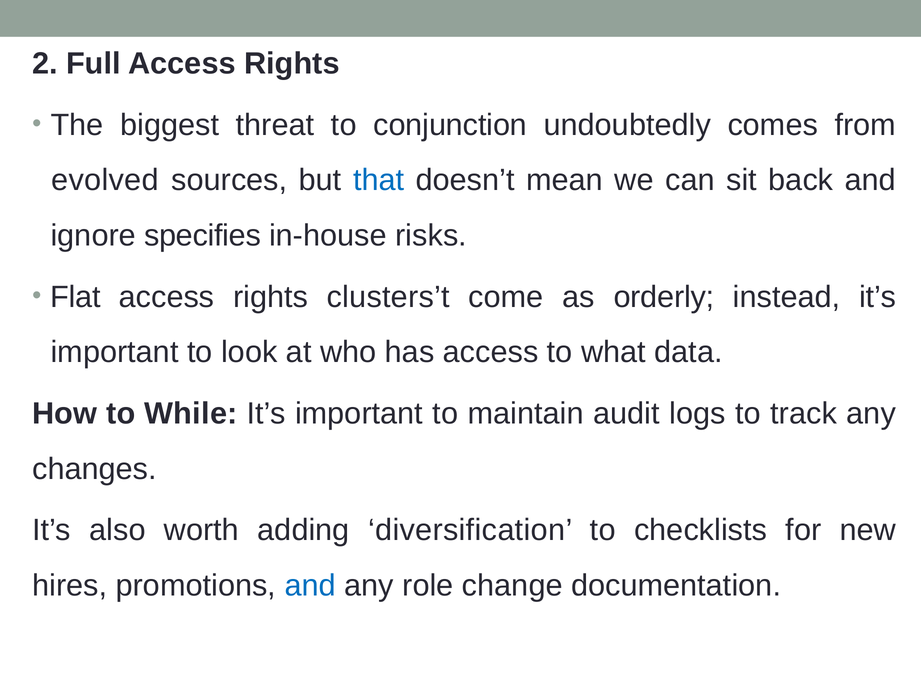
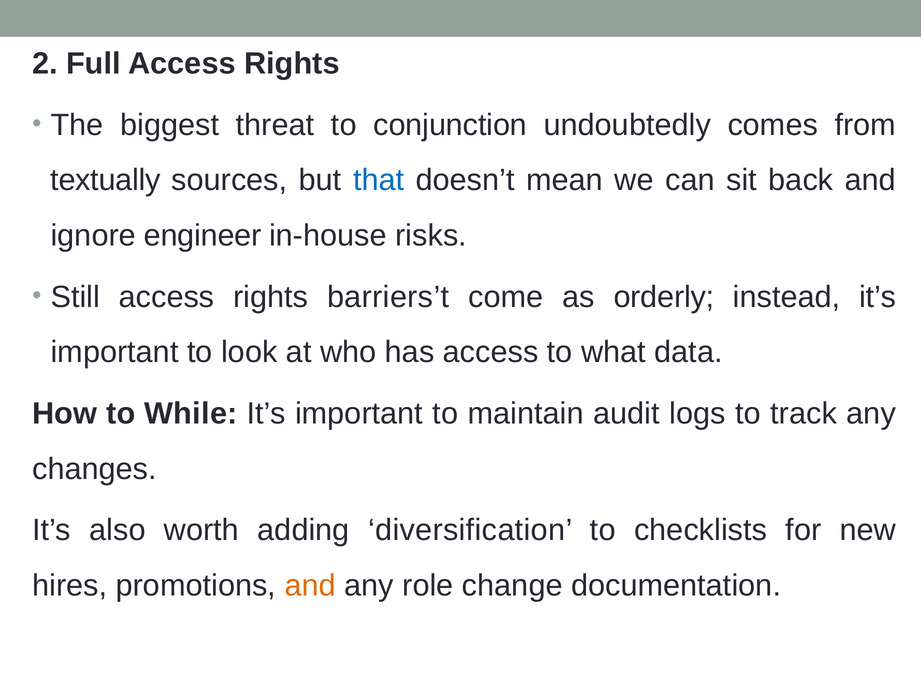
evolved: evolved -> textually (105, 180)
specifies: specifies -> engineer (203, 235)
Flat: Flat -> Still (75, 297)
clusters’t: clusters’t -> barriers’t (388, 297)
and colour: blue -> orange (310, 585)
